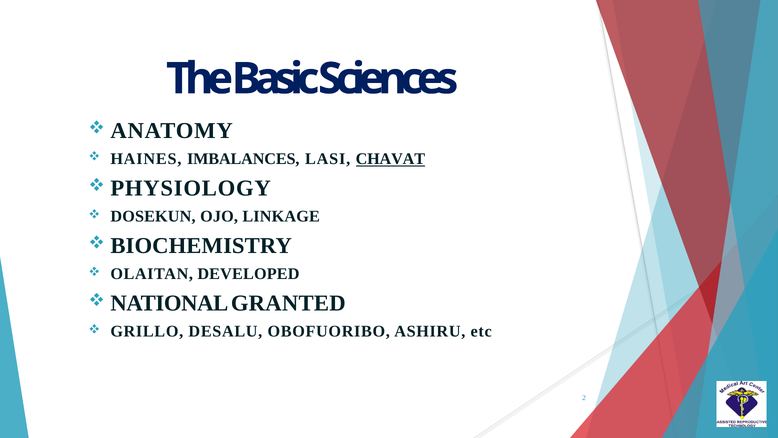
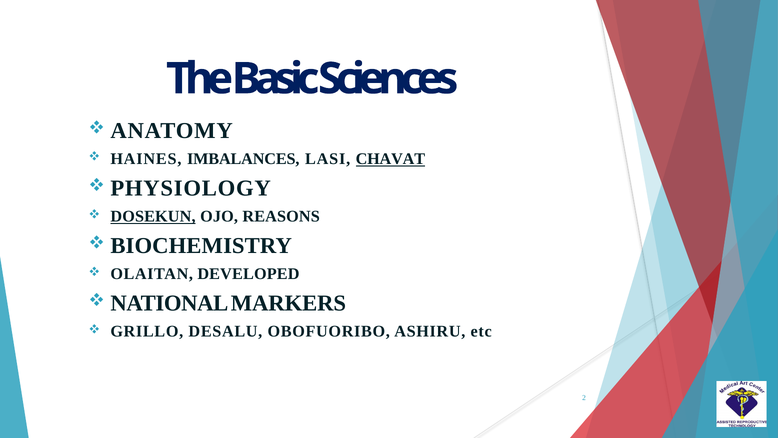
DOSEKUN underline: none -> present (153, 216)
LINKAGE: LINKAGE -> REASONS (281, 216)
GRANTED: GRANTED -> MARKERS (288, 303)
